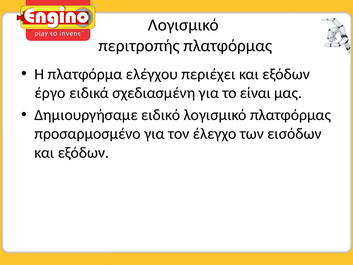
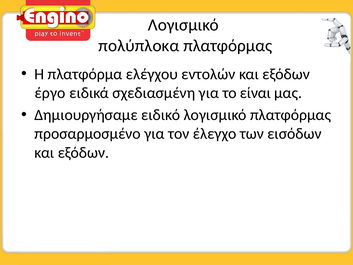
περιτροπής: περιτροπής -> πολύπλοκα (139, 46)
περιέχει: περιέχει -> εντολών (208, 74)
